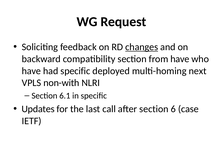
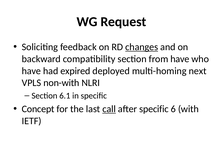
had specific: specific -> expired (75, 71)
Updates: Updates -> Concept (38, 109)
call underline: none -> present (109, 109)
after section: section -> specific (154, 109)
case: case -> with (188, 109)
